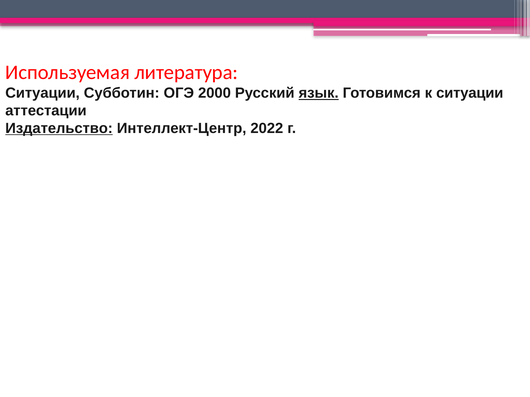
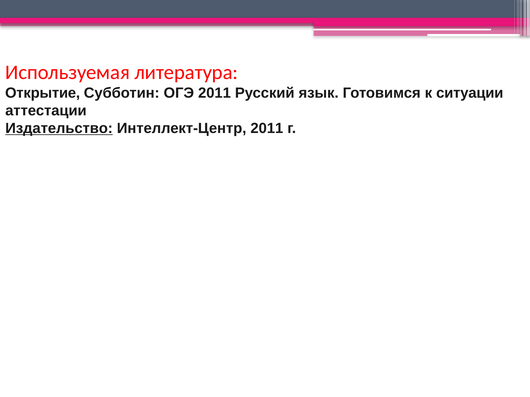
Ситуации: Ситуации -> Открытие (43, 93)
ОГЭ 2000: 2000 -> 2011 (214, 93)
язык underline: present -> none (319, 93)
Интеллект-Центр 2022: 2022 -> 2011 (267, 129)
